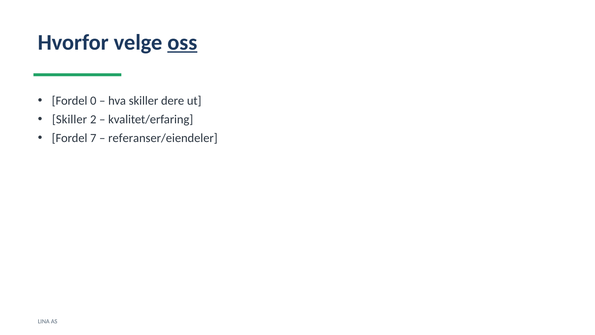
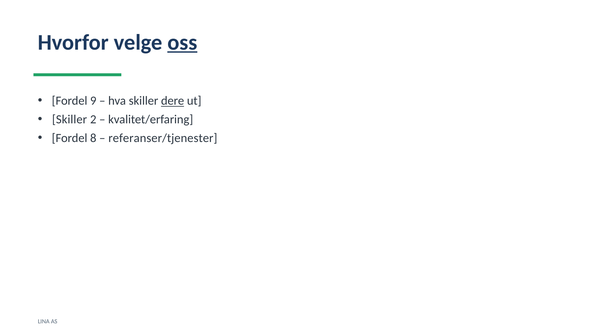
0: 0 -> 9 (93, 101)
dere underline: none -> present (173, 101)
7: 7 -> 8 (93, 138)
referanser/eiendeler: referanser/eiendeler -> referanser/tjenester (163, 138)
